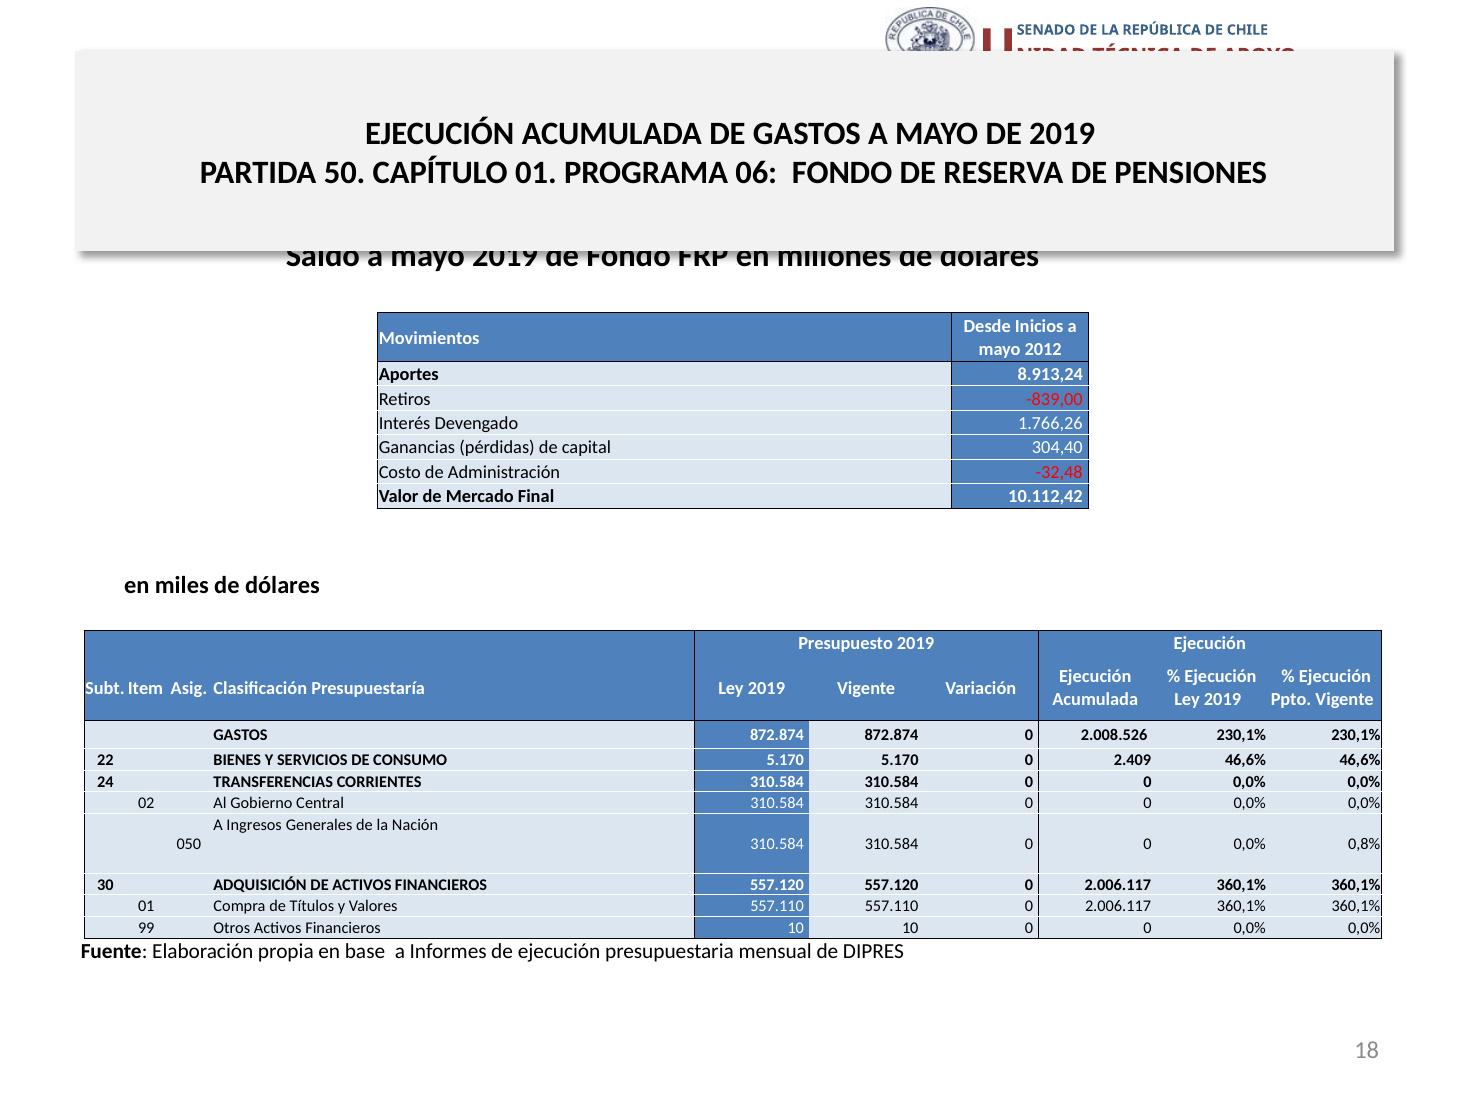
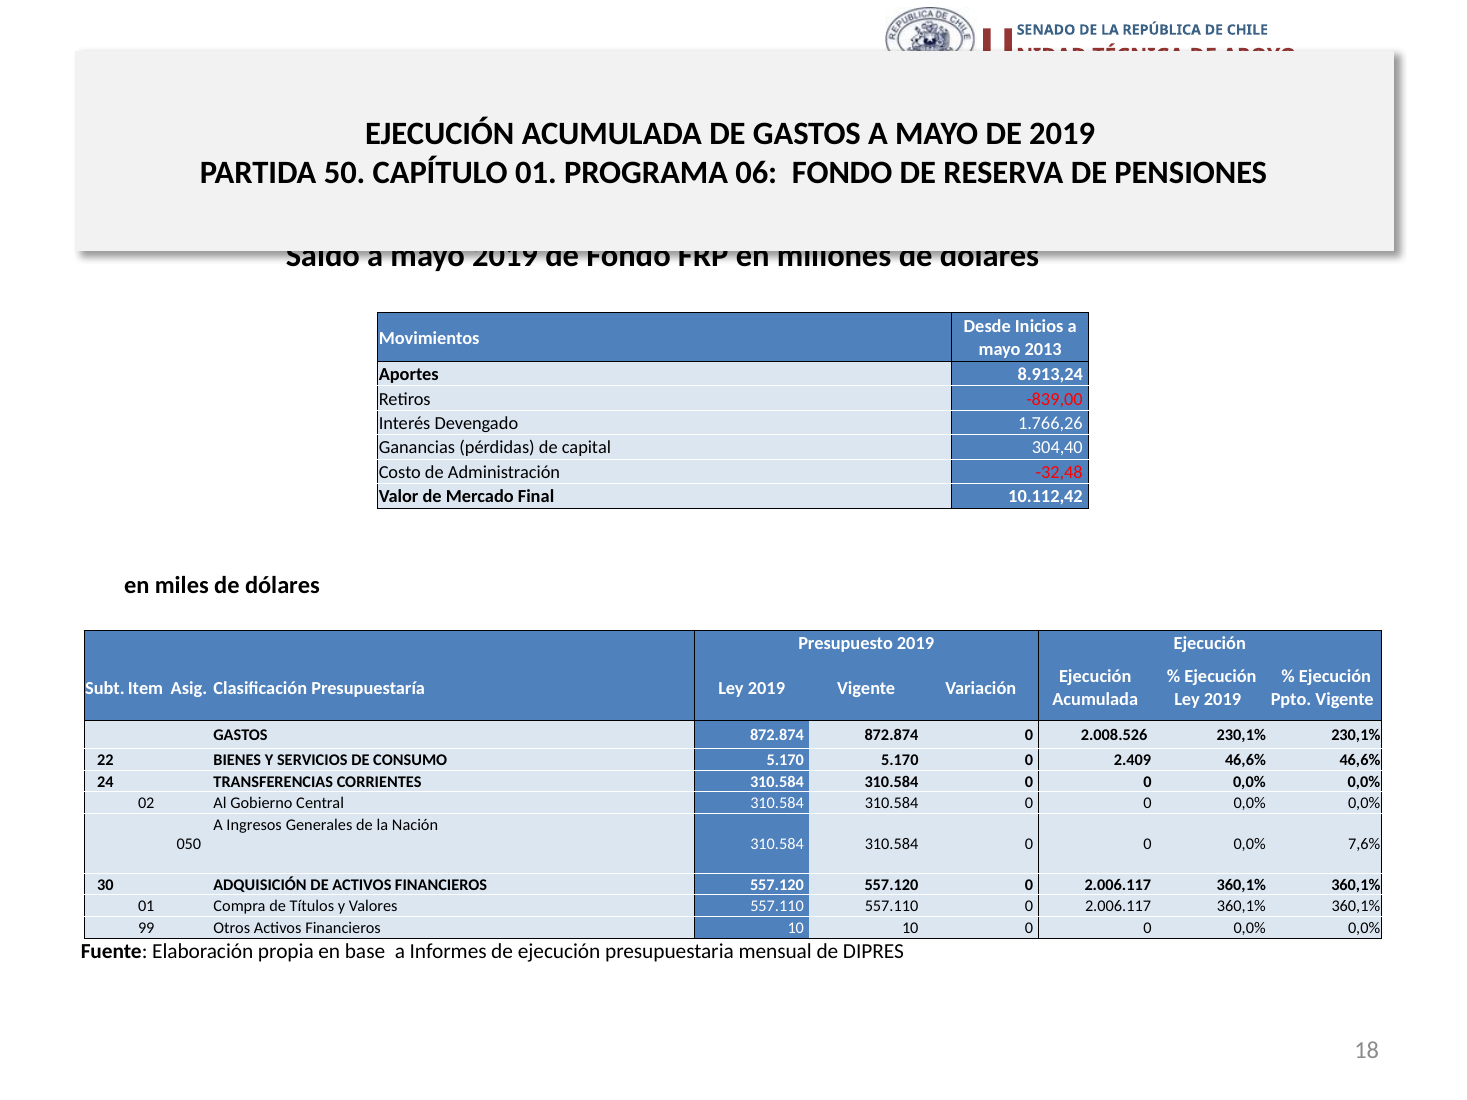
2012: 2012 -> 2013 (1043, 349)
0,8%: 0,8% -> 7,6% (1364, 844)
